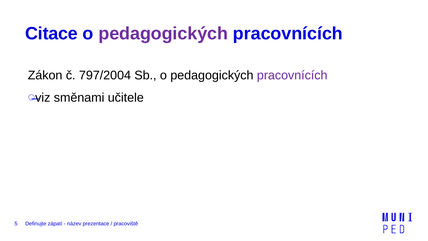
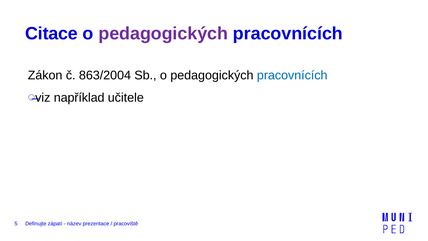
797/2004: 797/2004 -> 863/2004 (105, 75)
pracovnících colour: purple -> blue (292, 75)
směnami: směnami -> například (79, 98)
